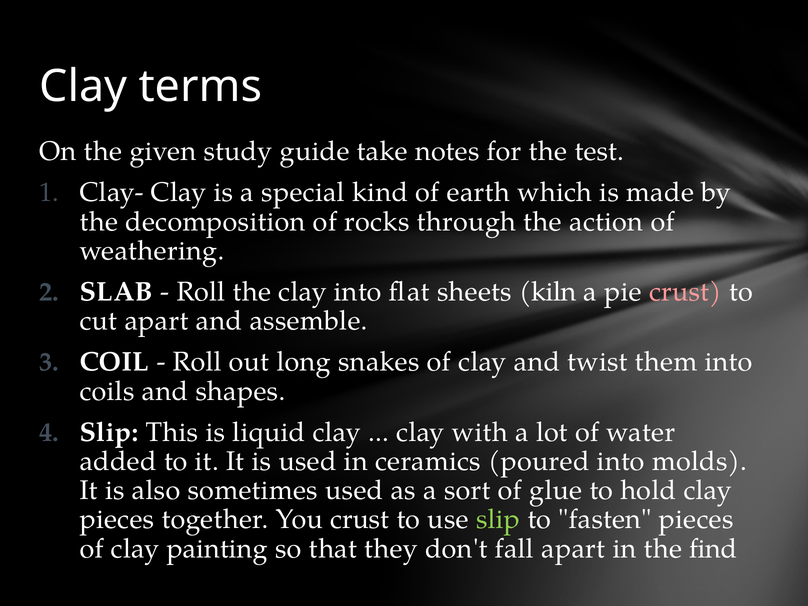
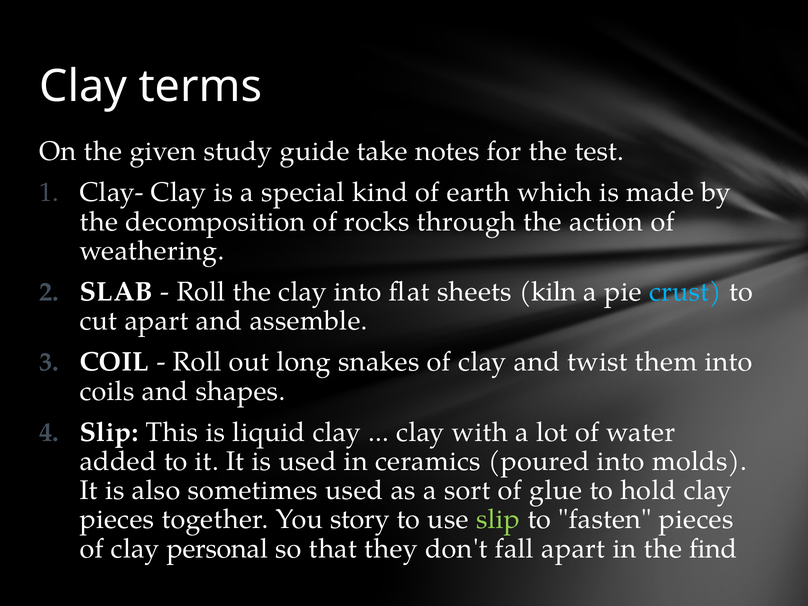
crust colour: pink -> light blue (685, 292)
You crust: crust -> story (360, 520)
painting: painting -> personal (217, 549)
